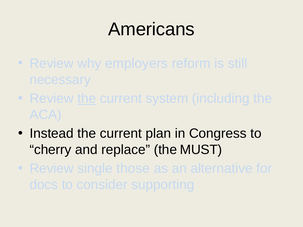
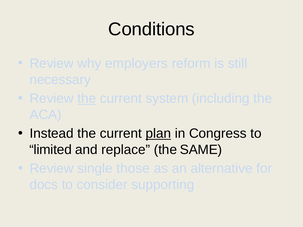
Americans: Americans -> Conditions (151, 29)
plan underline: none -> present (158, 134)
cherry: cherry -> limited (51, 150)
MUST: MUST -> SAME (201, 150)
